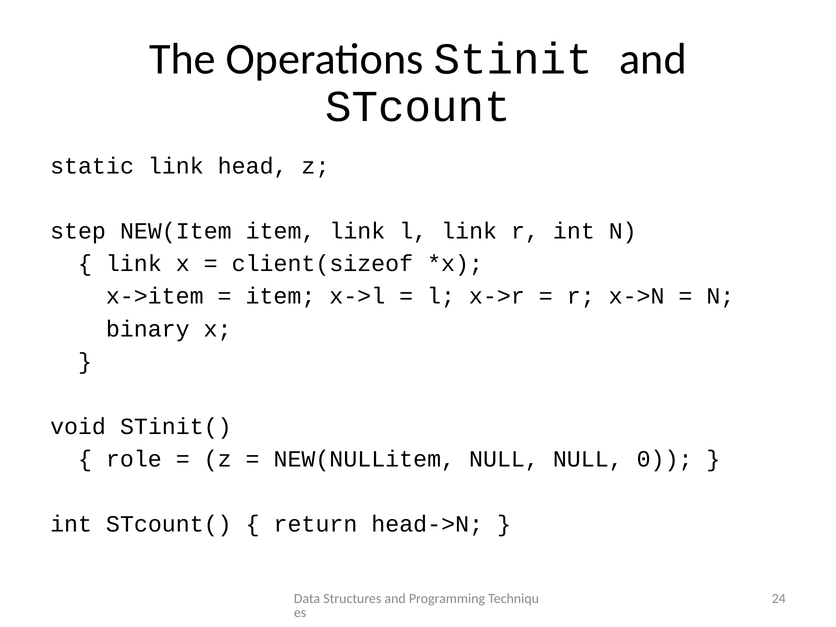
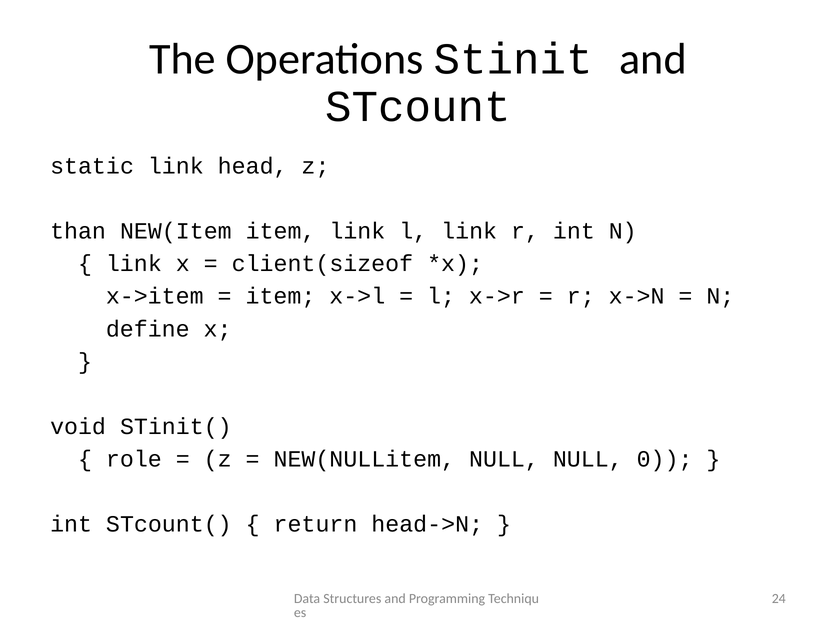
step: step -> than (78, 231)
binary: binary -> define (148, 329)
